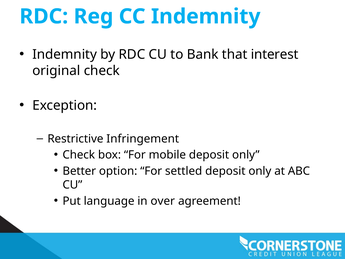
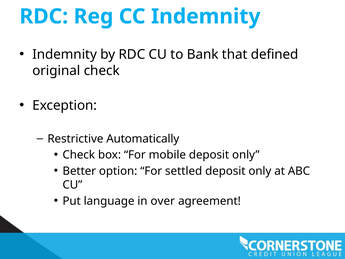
interest: interest -> defined (275, 54)
Infringement: Infringement -> Automatically (143, 139)
